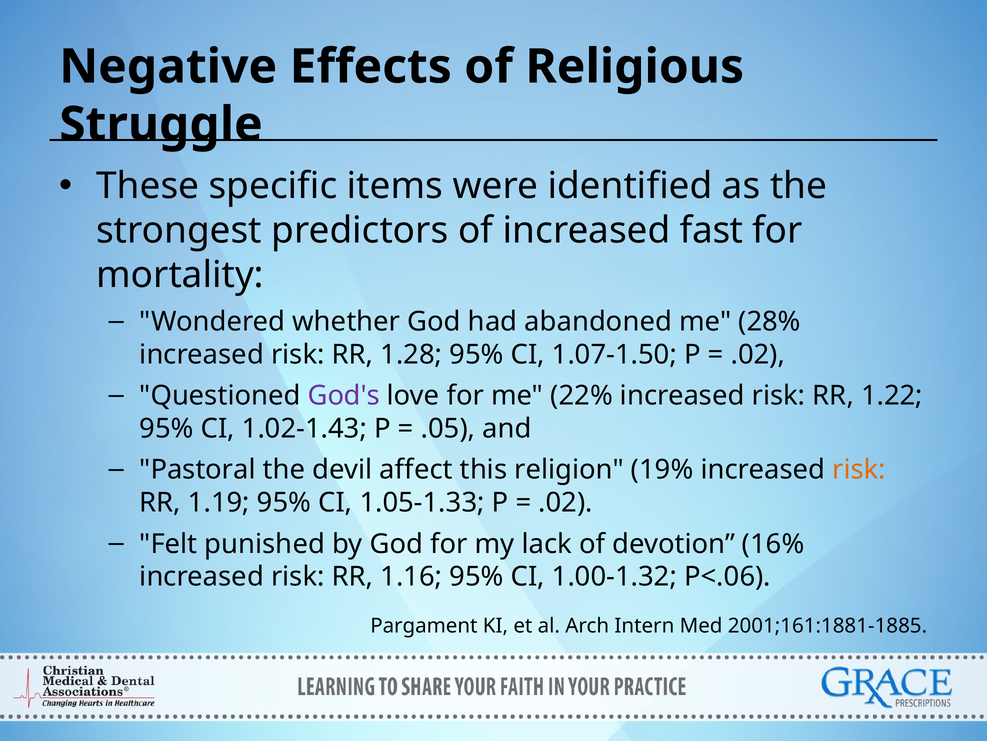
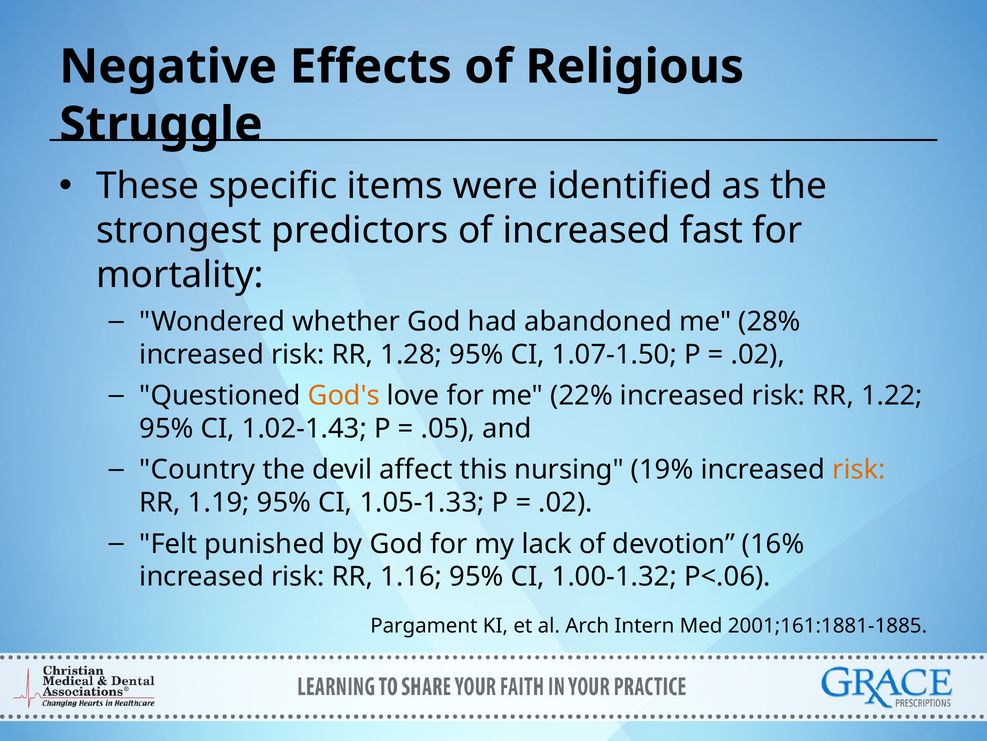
God's colour: purple -> orange (344, 395)
Pastoral: Pastoral -> Country (197, 469)
religion: religion -> nursing (569, 469)
